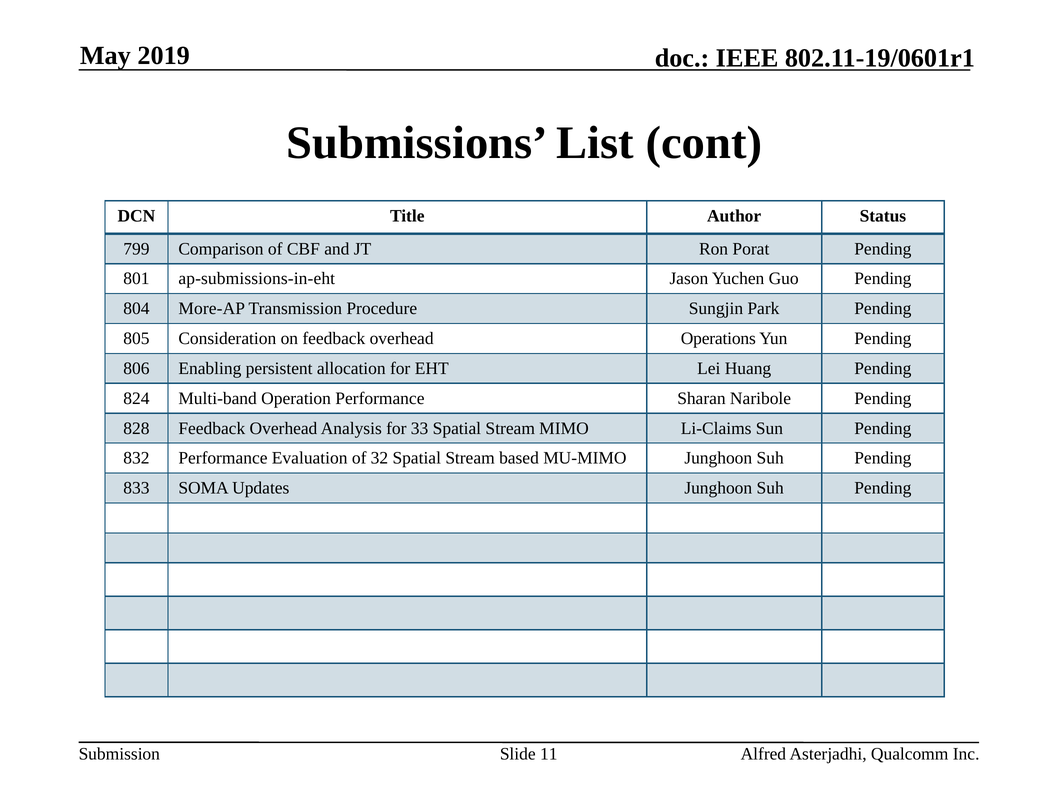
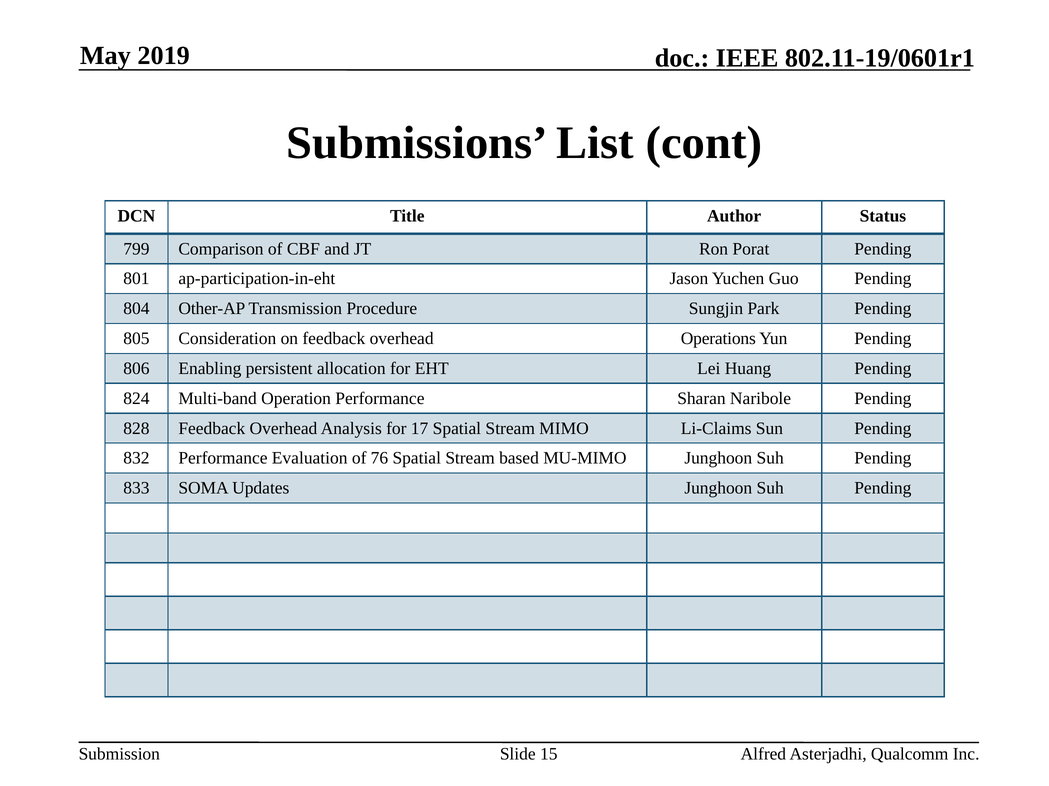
ap-submissions-in-eht: ap-submissions-in-eht -> ap-participation-in-eht (257, 279)
More-AP: More-AP -> Other-AP (212, 309)
33: 33 -> 17 (420, 429)
32: 32 -> 76 (379, 459)
11: 11 -> 15 (549, 755)
